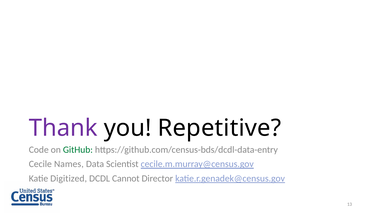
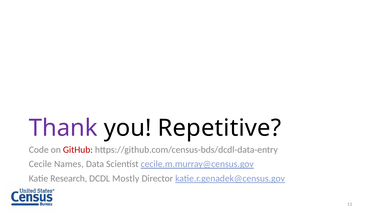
GitHub colour: green -> red (78, 150)
Digitized: Digitized -> Research (69, 179)
Cannot: Cannot -> Mostly (126, 179)
